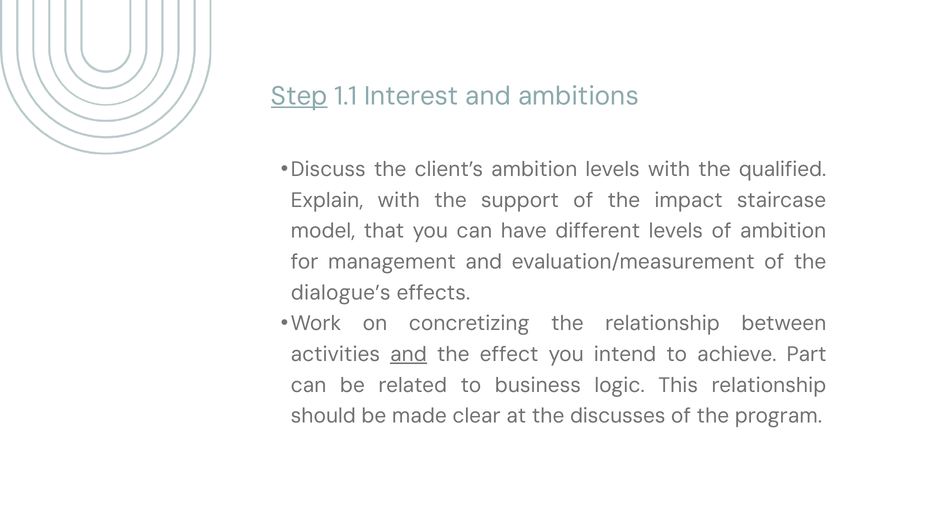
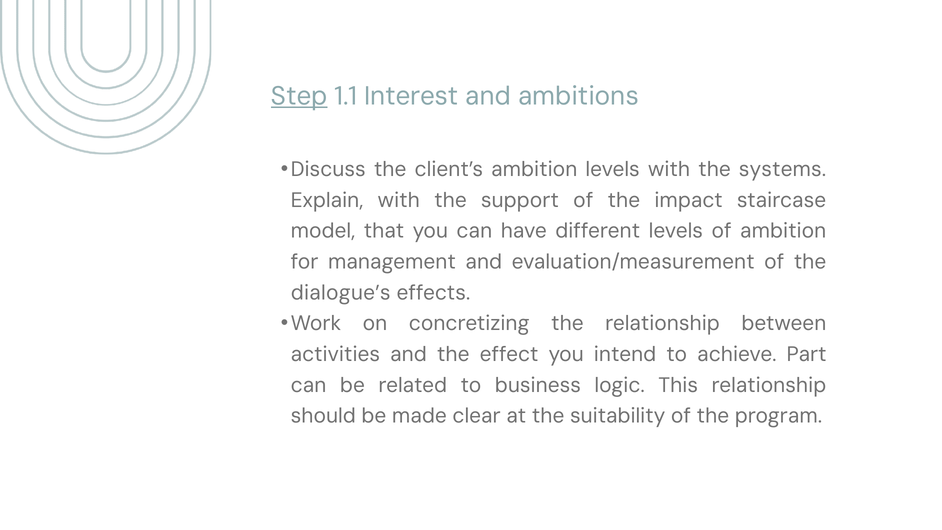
qualified: qualified -> systems (783, 169)
and underline: present -> none (409, 354)
discusses: discusses -> suitability (618, 416)
